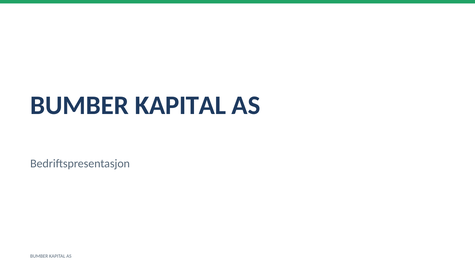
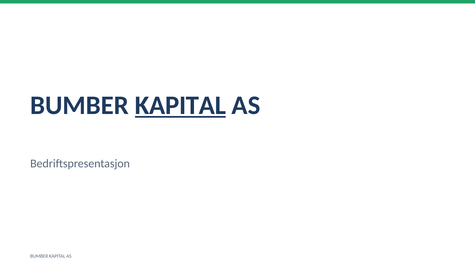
KAPITAL underline: none -> present (180, 105)
